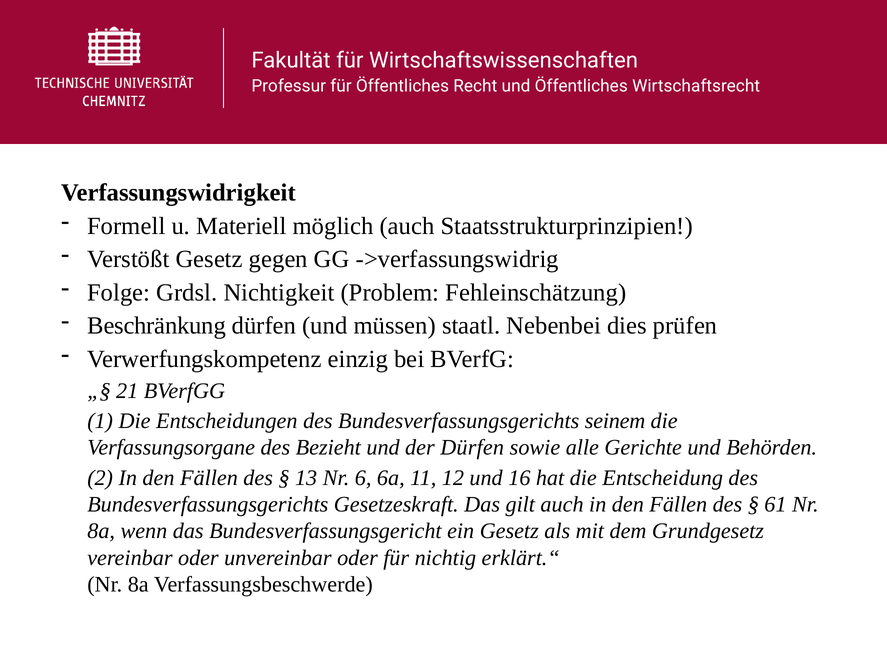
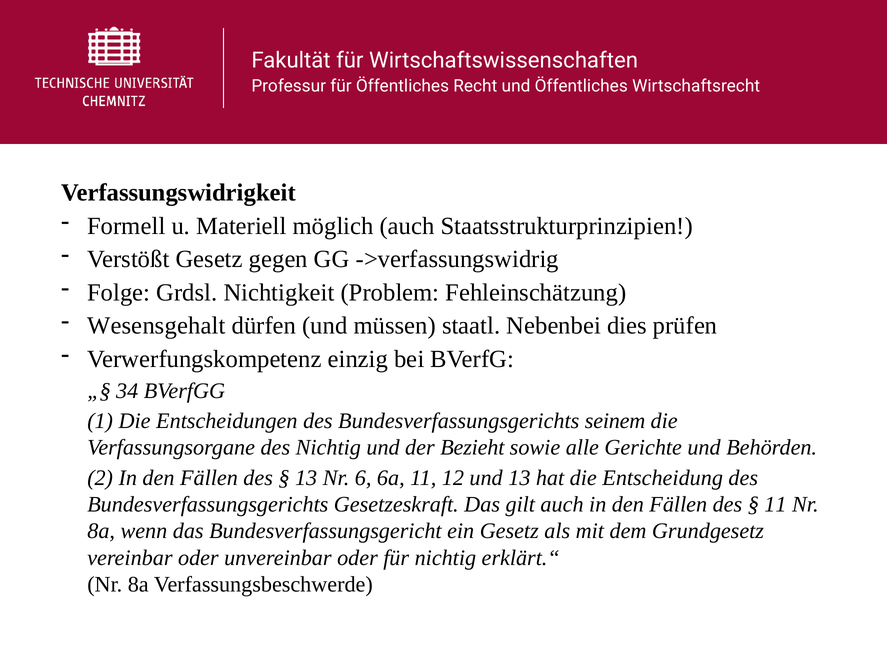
Beschränkung: Beschränkung -> Wesensgehalt (156, 326)
21: 21 -> 34 (127, 391)
des Bezieht: Bezieht -> Nichtig (328, 448)
der Dürfen: Dürfen -> Bezieht (472, 448)
und 16: 16 -> 13 (519, 478)
61: 61 -> 11 (775, 505)
